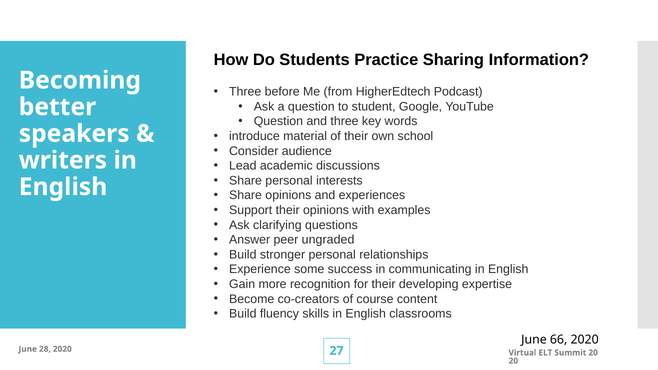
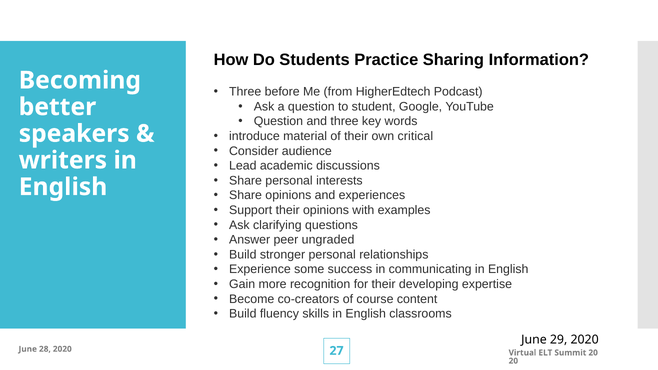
school: school -> critical (415, 136)
66: 66 -> 29 (559, 340)
